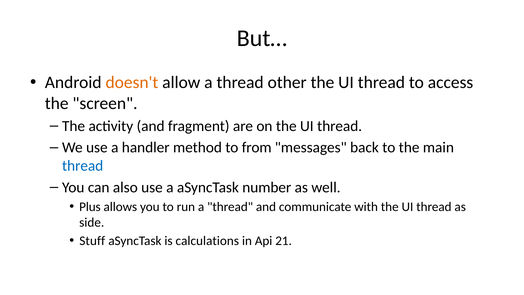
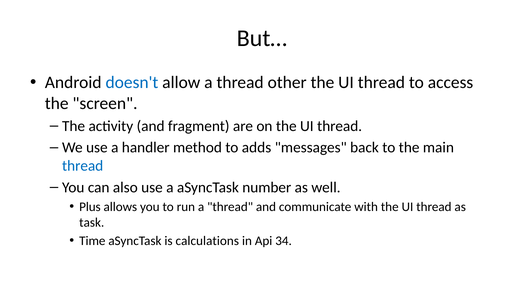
doesn't colour: orange -> blue (132, 82)
from: from -> adds (257, 147)
side: side -> task (92, 222)
Stuff: Stuff -> Time (92, 241)
21: 21 -> 34 (284, 241)
